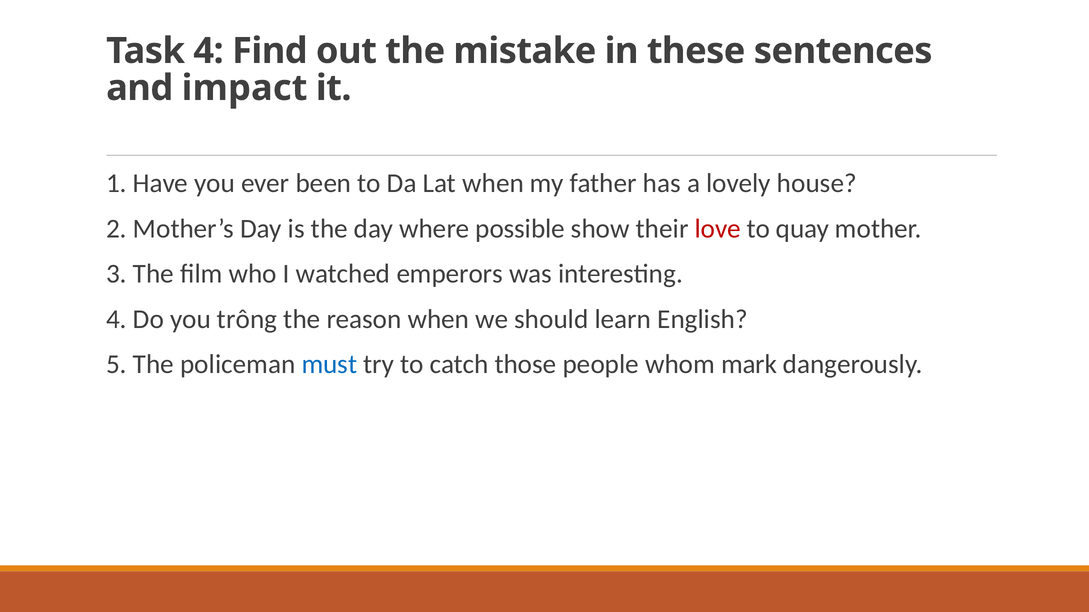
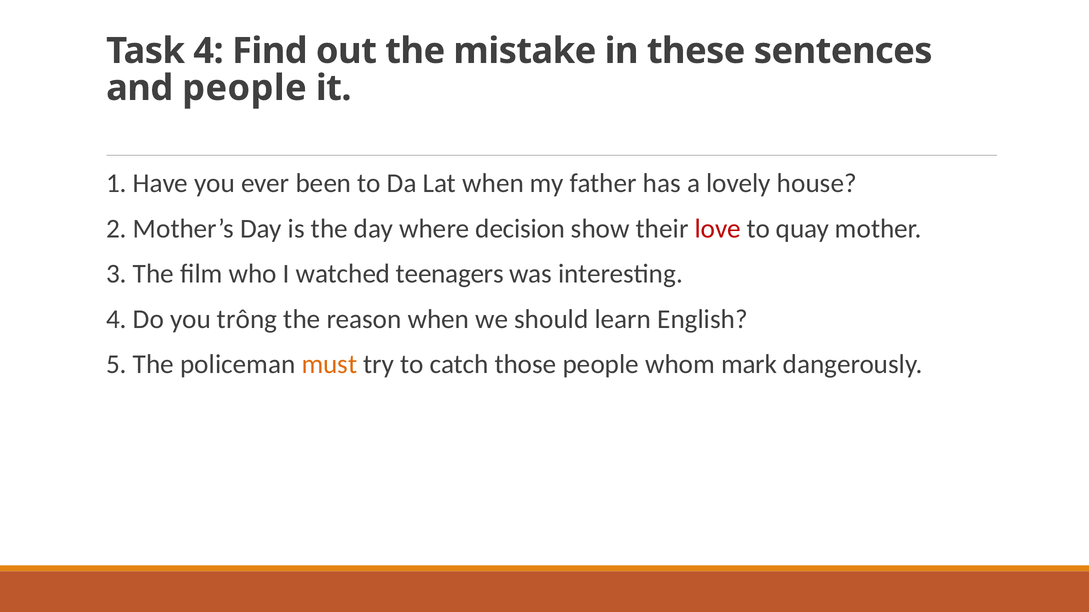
and impact: impact -> people (244, 88)
possible: possible -> decision (520, 229)
emperors: emperors -> teenagers (450, 274)
must colour: blue -> orange (329, 365)
